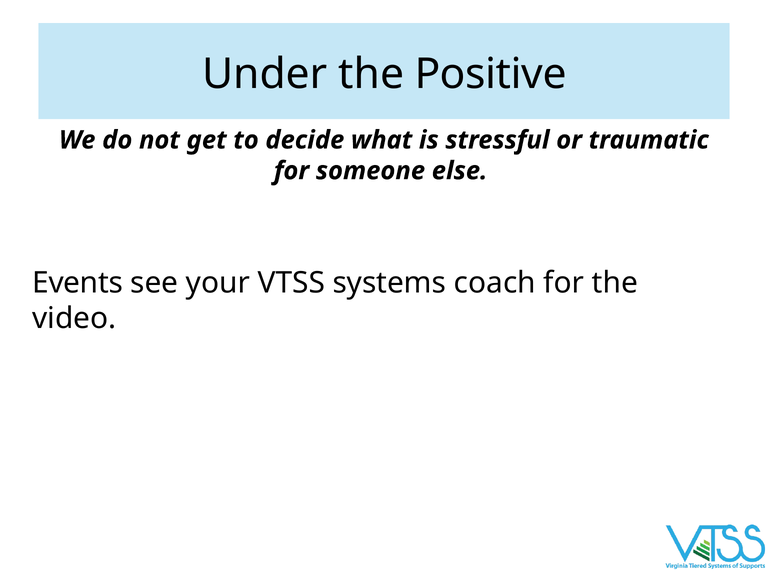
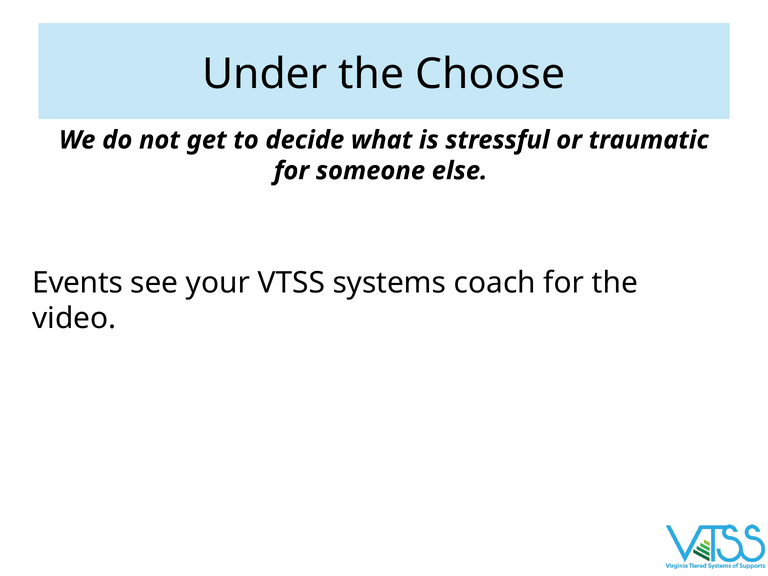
Positive: Positive -> Choose (490, 74)
